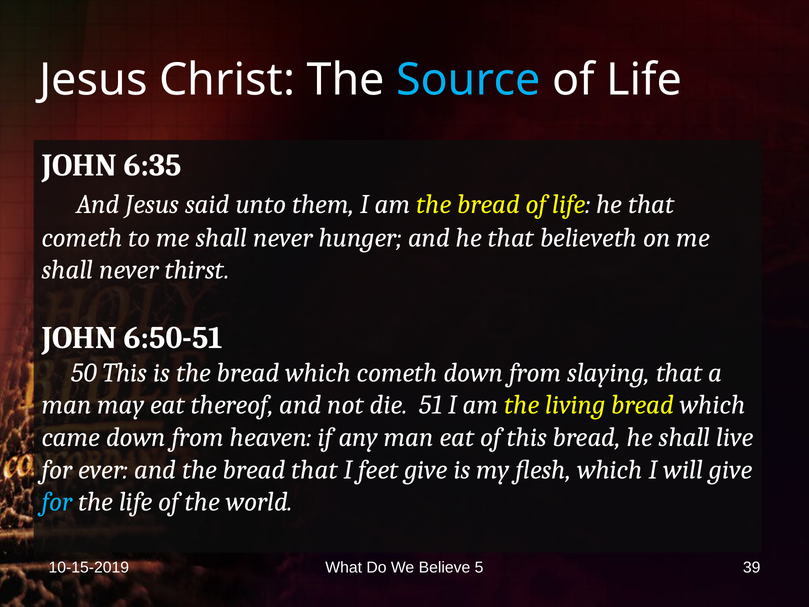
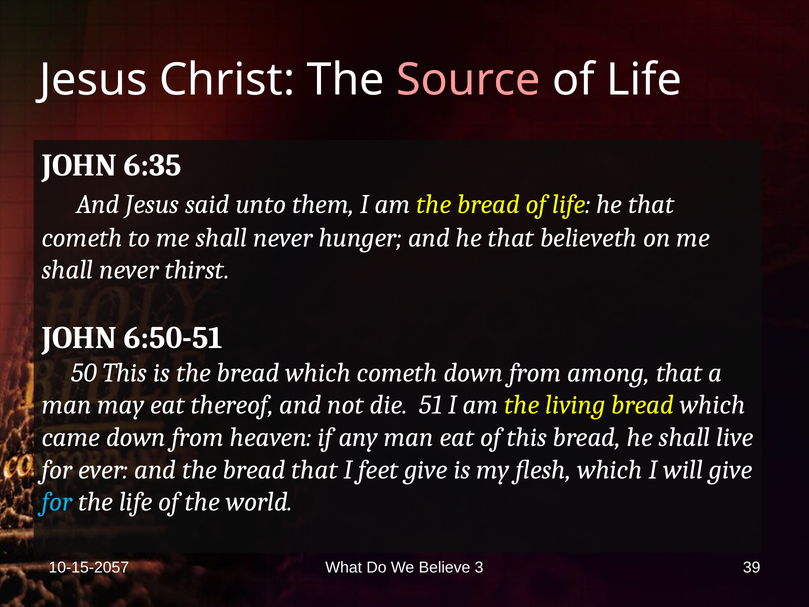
Source colour: light blue -> pink (469, 80)
slaying: slaying -> among (609, 372)
10-15-2019: 10-15-2019 -> 10-15-2057 (89, 567)
5: 5 -> 3 (479, 567)
